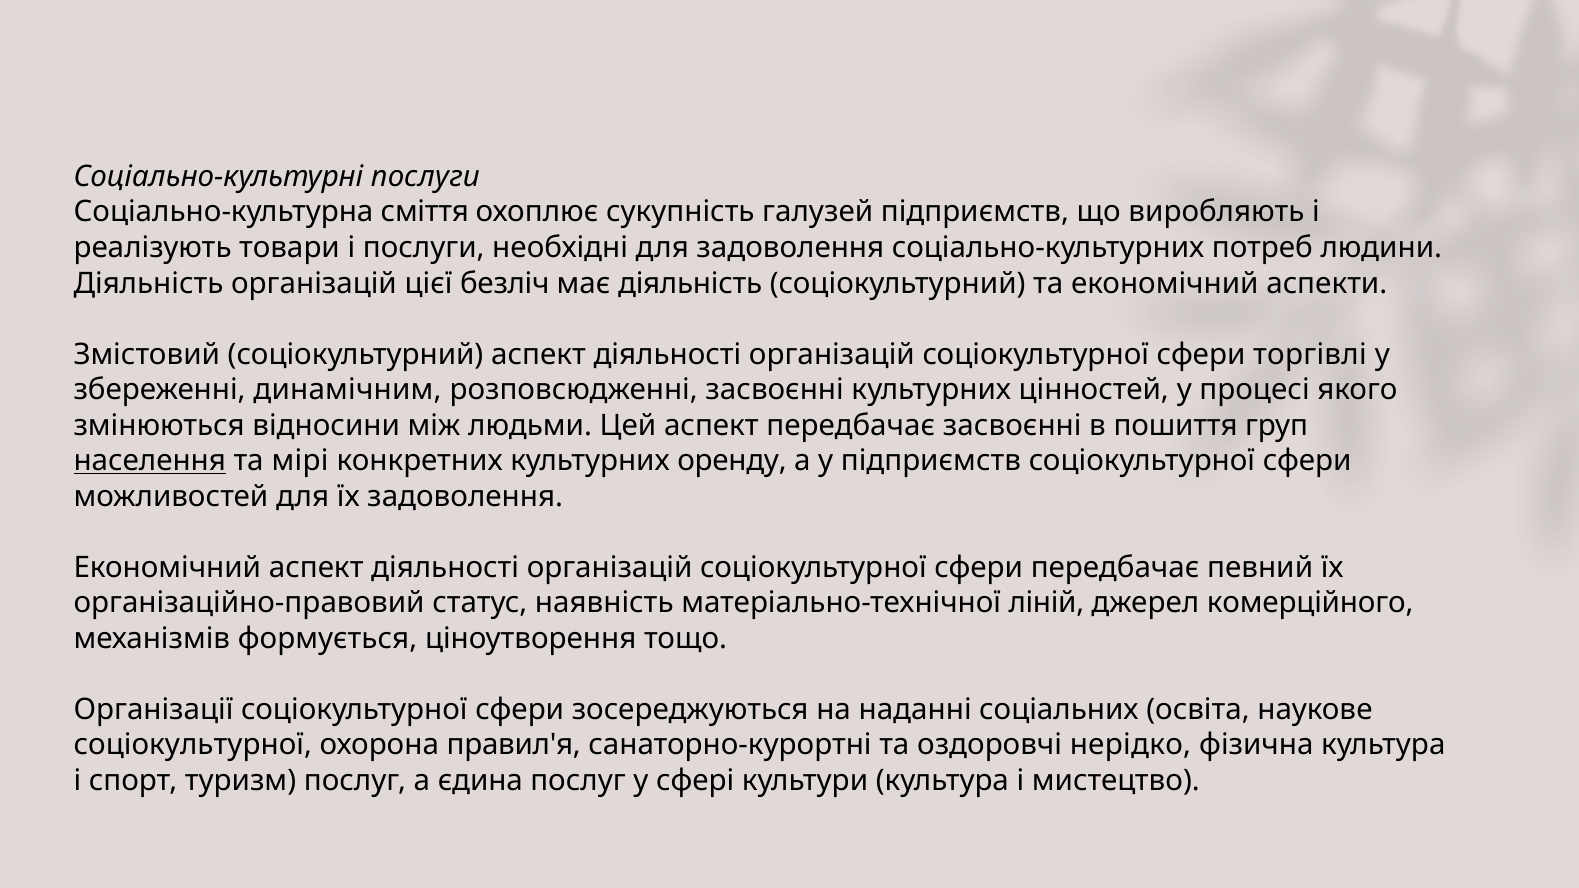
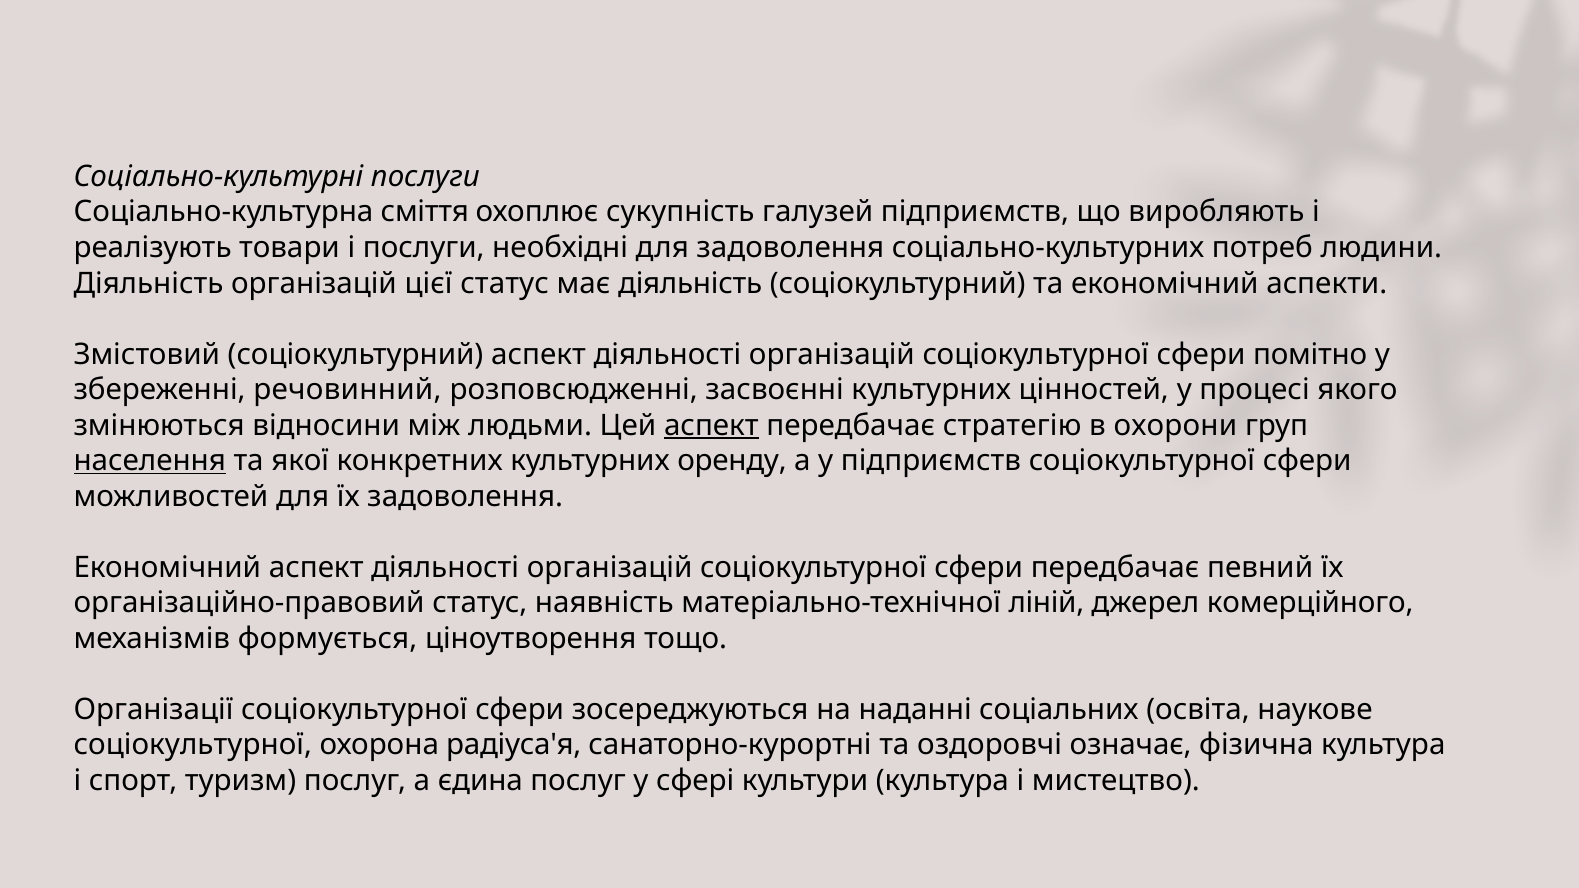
цієї безліч: безліч -> статус (505, 283)
торгівлі: торгівлі -> помітно (1310, 354)
динамічним: динамічним -> речовинний (347, 390)
аспект underline: none -> present (711, 425)
передбачає засвоєнні: засвоєнні -> стратегію (1012, 425)
пошиття: пошиття -> охорони (1175, 425)
мірі: мірі -> якої (300, 461)
правил'я: правил'я -> радіуса'я (514, 745)
нерідко: нерідко -> означає (1131, 745)
